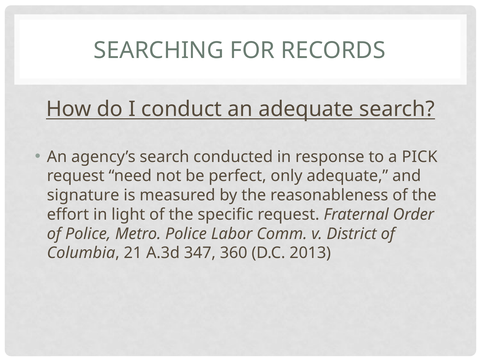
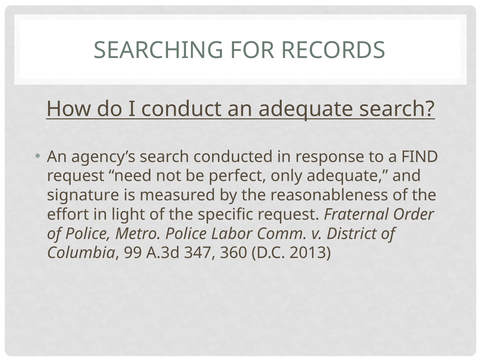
PICK: PICK -> FIND (420, 157)
21: 21 -> 99 (133, 253)
